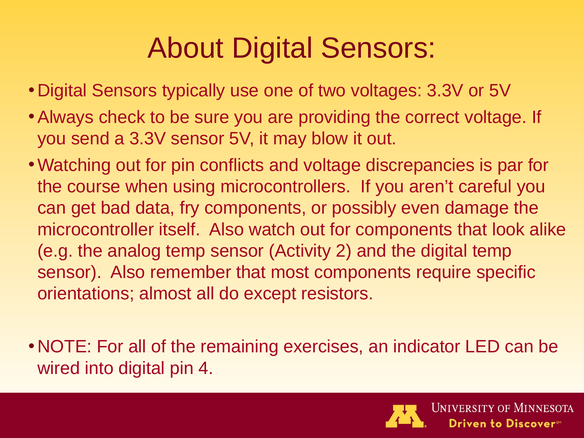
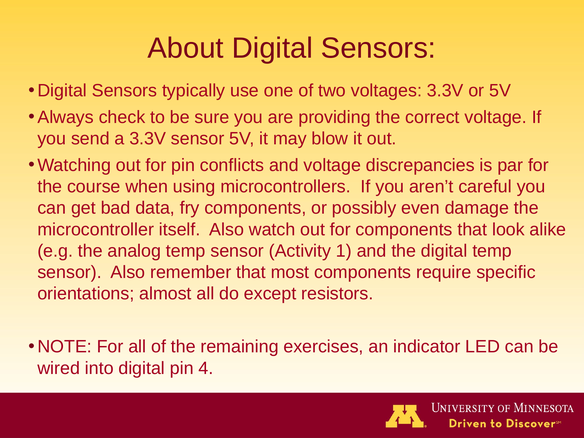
2: 2 -> 1 (344, 251)
